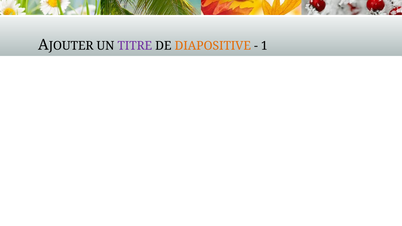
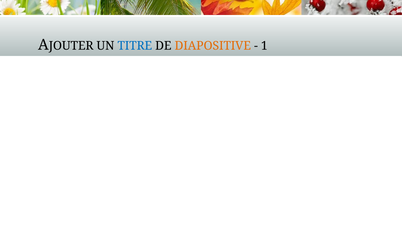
TITRE colour: purple -> blue (135, 46)
